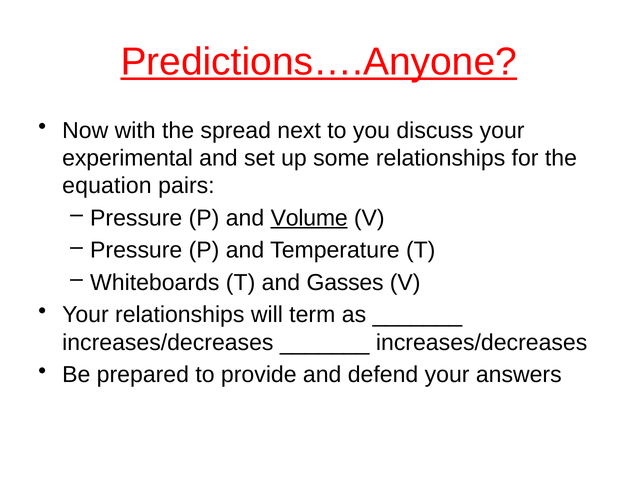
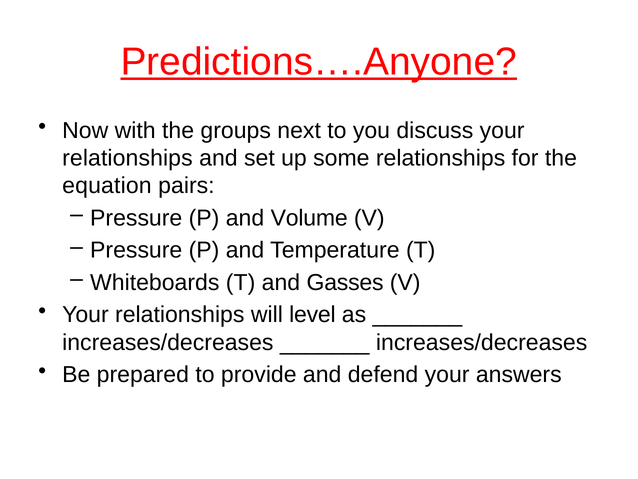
spread: spread -> groups (236, 130)
experimental: experimental -> relationships (127, 158)
Volume underline: present -> none (309, 218)
term: term -> level (312, 314)
